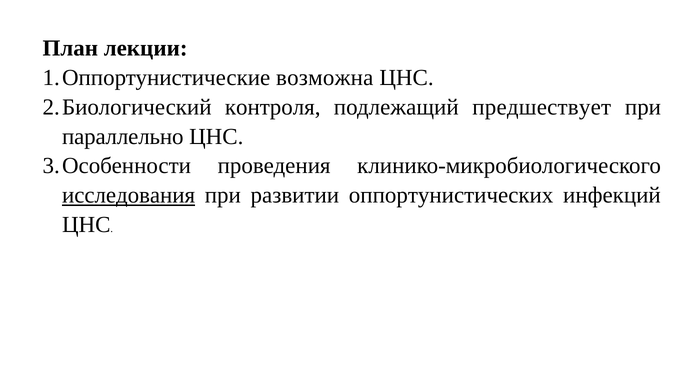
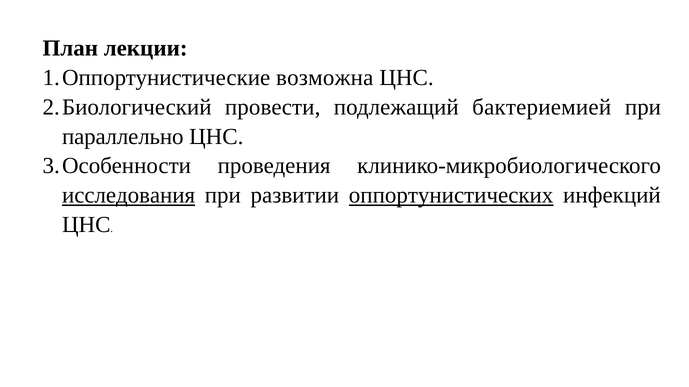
контроля: контроля -> провести (273, 107)
предшествует: предшествует -> бактериемией (542, 107)
оппортунистических underline: none -> present (451, 196)
